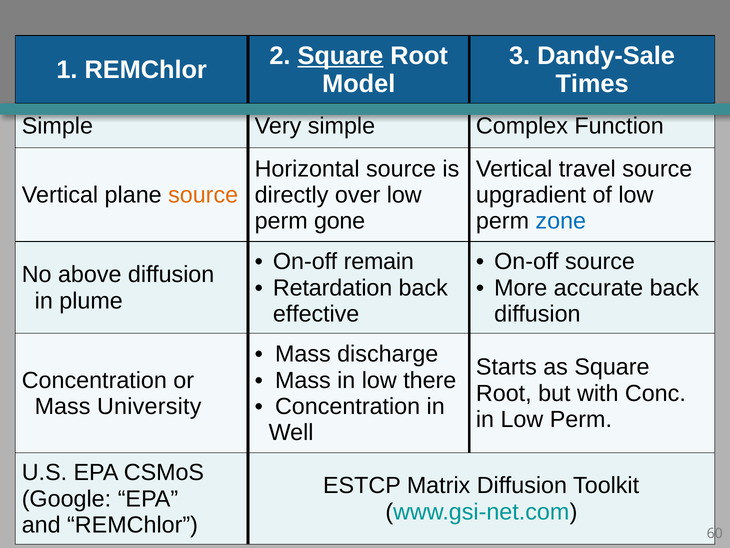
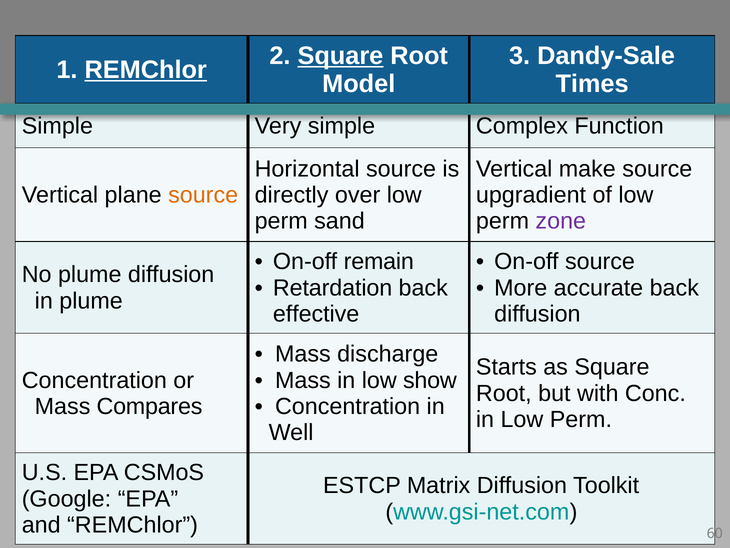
REMChlor underline: none -> present (146, 70)
travel: travel -> make (587, 169)
gone: gone -> sand (339, 221)
zone colour: blue -> purple (561, 221)
No above: above -> plume (90, 274)
there: there -> show (430, 380)
University: University -> Compares (149, 406)
